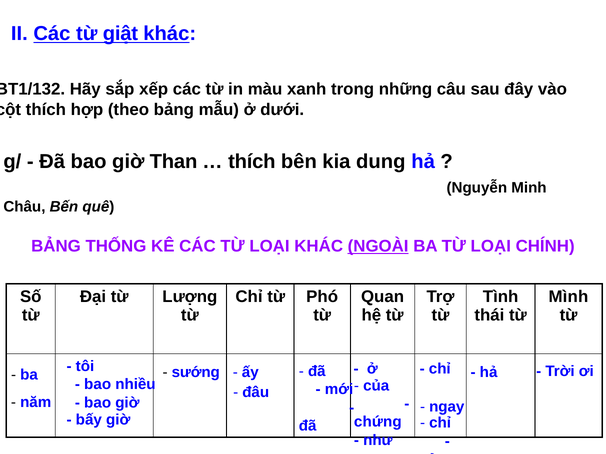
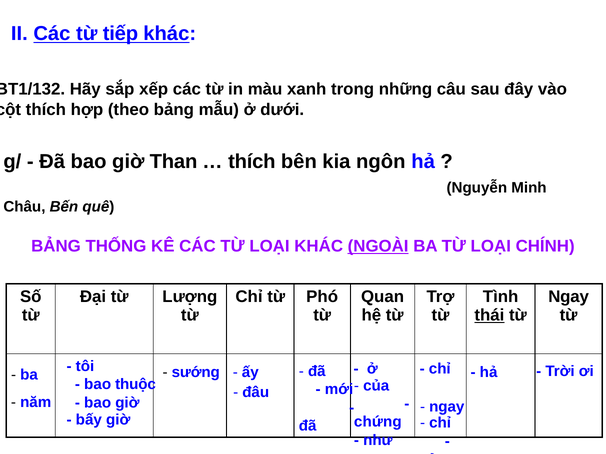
giật: giật -> tiếp (120, 34)
dung: dung -> ngôn (381, 162)
Mình: Mình -> Ngay (569, 297)
thái underline: none -> present (489, 316)
nhiều: nhiều -> thuộc (136, 385)
